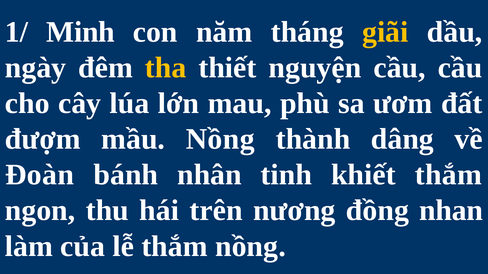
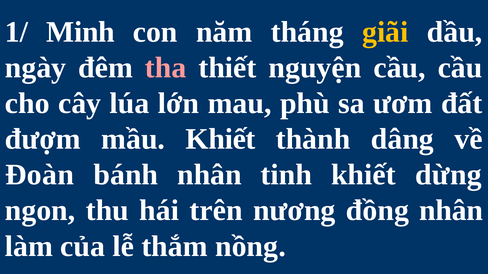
tha colour: yellow -> pink (166, 68)
mầu Nồng: Nồng -> Khiết (221, 139)
khiết thắm: thắm -> dừng (448, 175)
đồng nhan: nhan -> nhân (451, 211)
